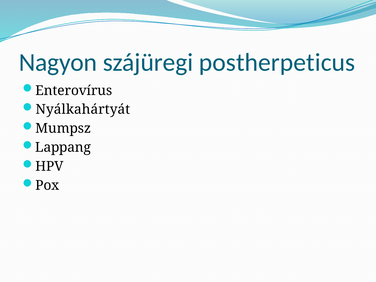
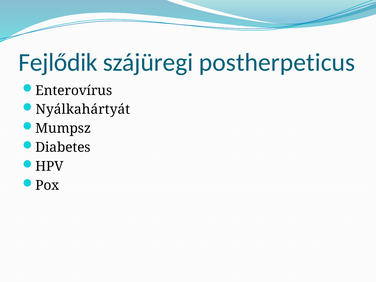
Nagyon: Nagyon -> Fejlődik (58, 62)
Lappang: Lappang -> Diabetes (63, 148)
